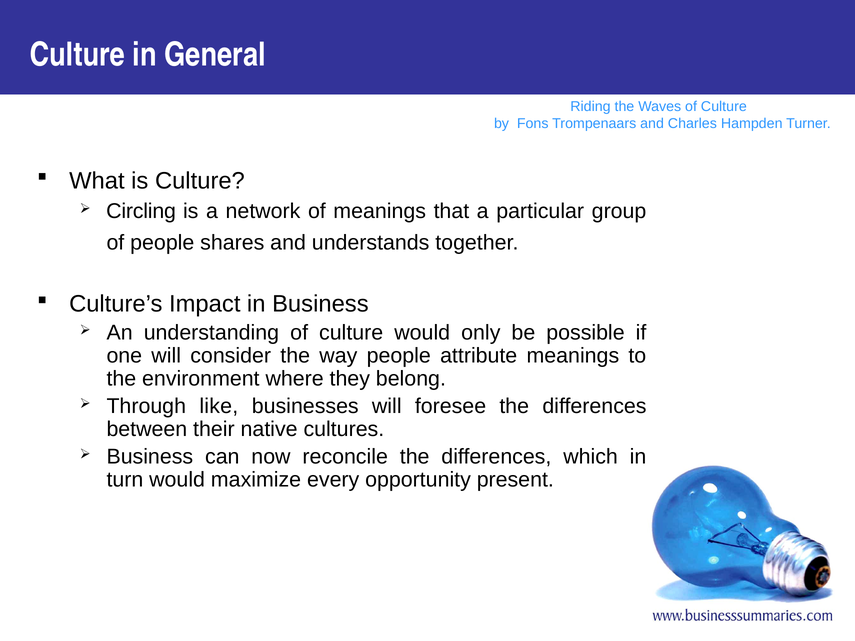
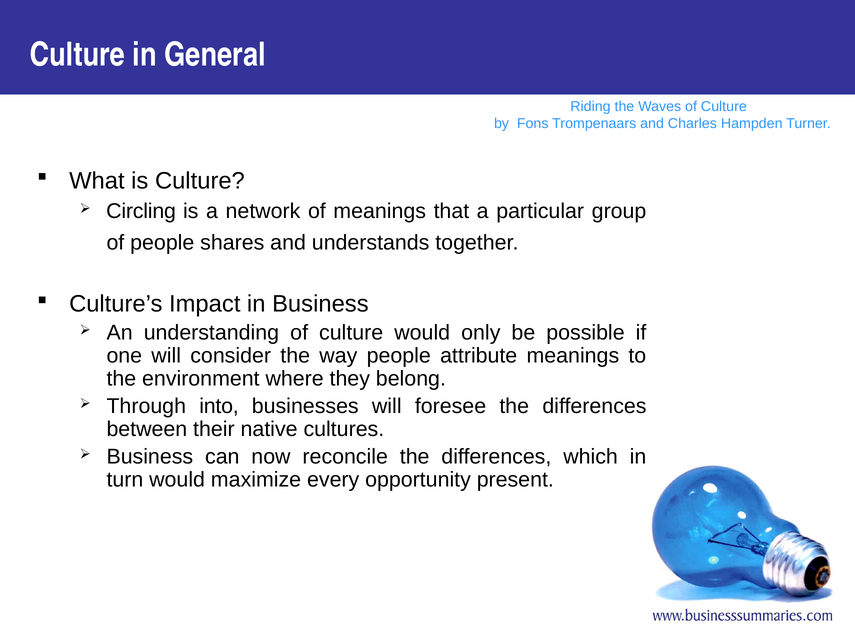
like: like -> into (219, 406)
